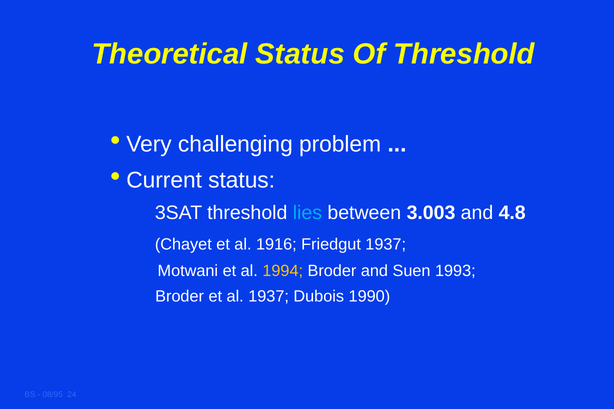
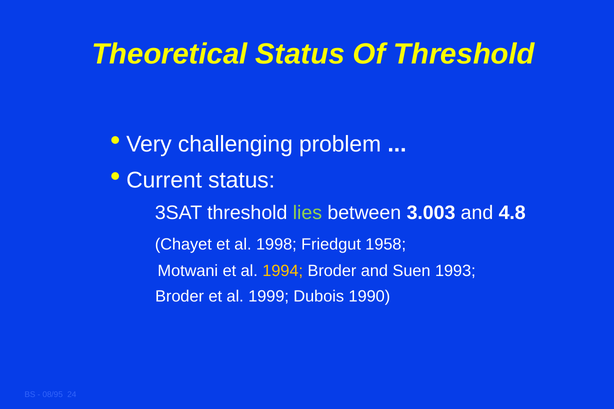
lies colour: light blue -> light green (307, 213)
1916: 1916 -> 1998 (276, 245)
Friedgut 1937: 1937 -> 1958 (386, 245)
al 1937: 1937 -> 1999 (269, 297)
